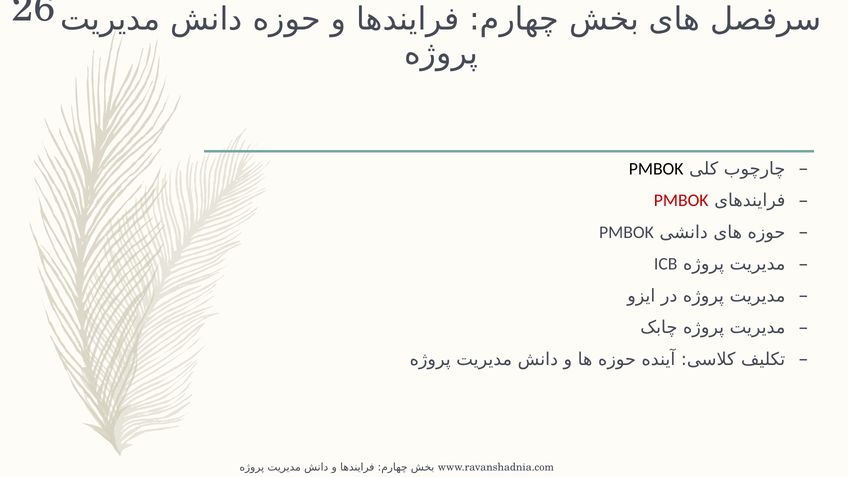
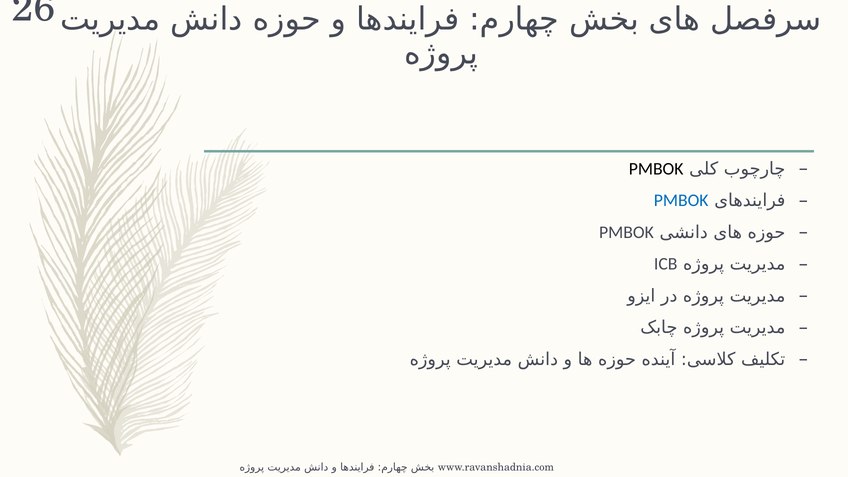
PMBOK colour: red -> blue (681, 201)
